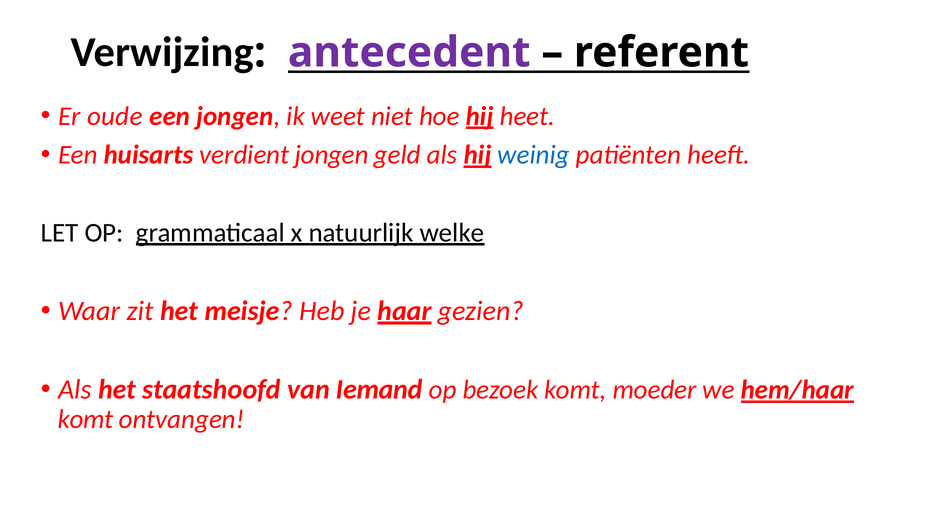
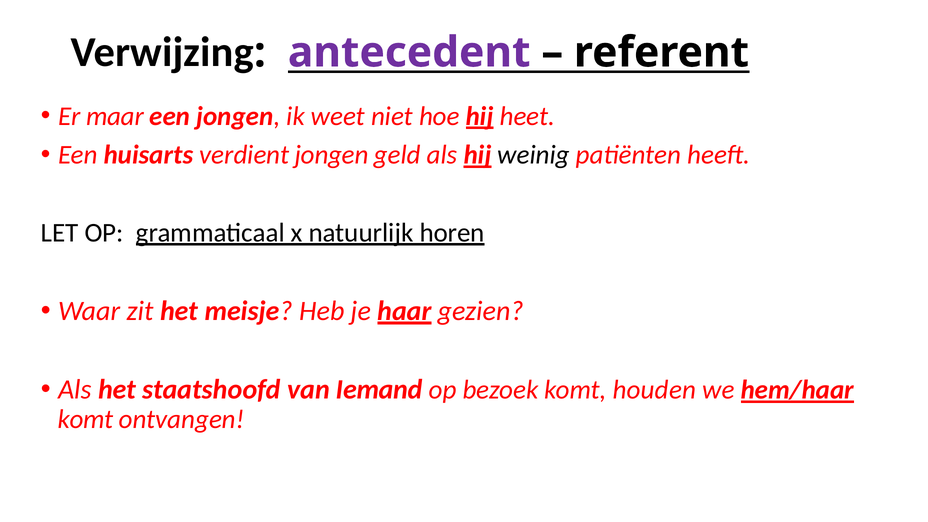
oude: oude -> maar (115, 116)
weinig colour: blue -> black (534, 155)
welke: welke -> horen (452, 233)
moeder: moeder -> houden (654, 390)
